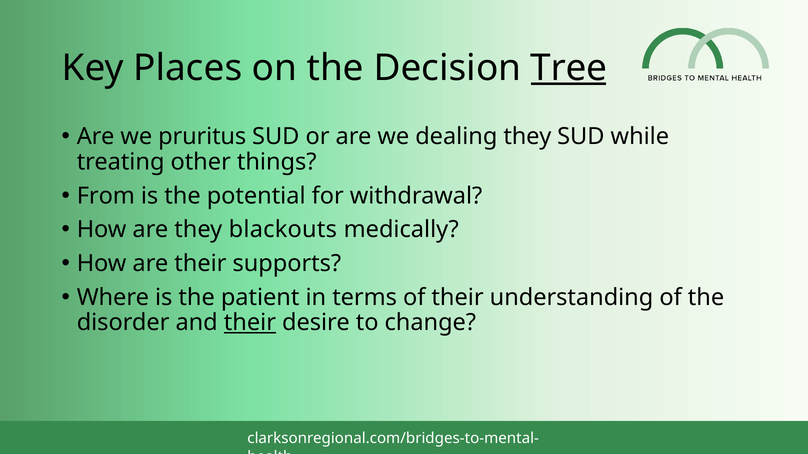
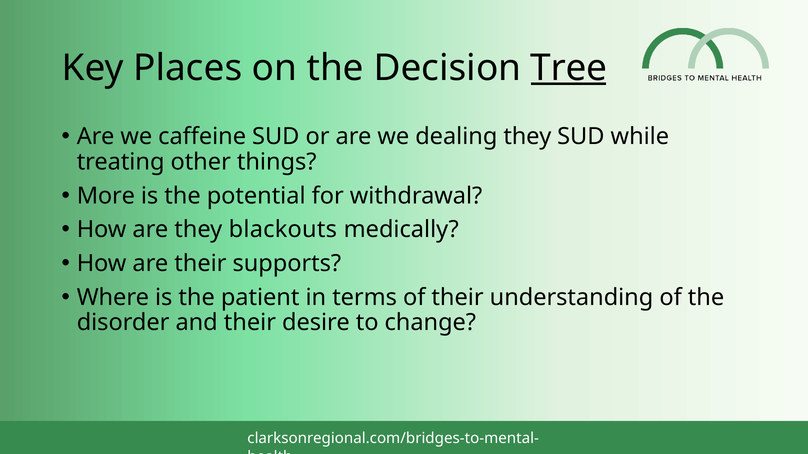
pruritus: pruritus -> caffeine (202, 137)
From: From -> More (106, 196)
their underline: present -> none (250, 323)
